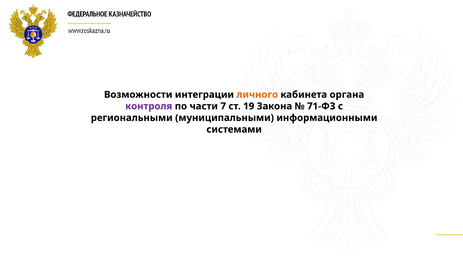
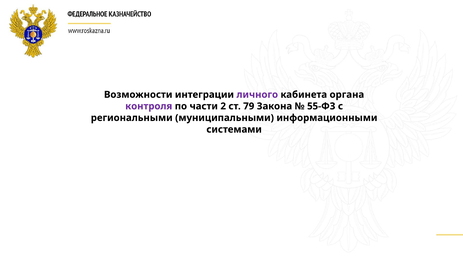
личного colour: orange -> purple (257, 94)
7: 7 -> 2 (223, 106)
19: 19 -> 79 (249, 106)
71-ФЗ: 71-ФЗ -> 55-ФЗ (321, 106)
